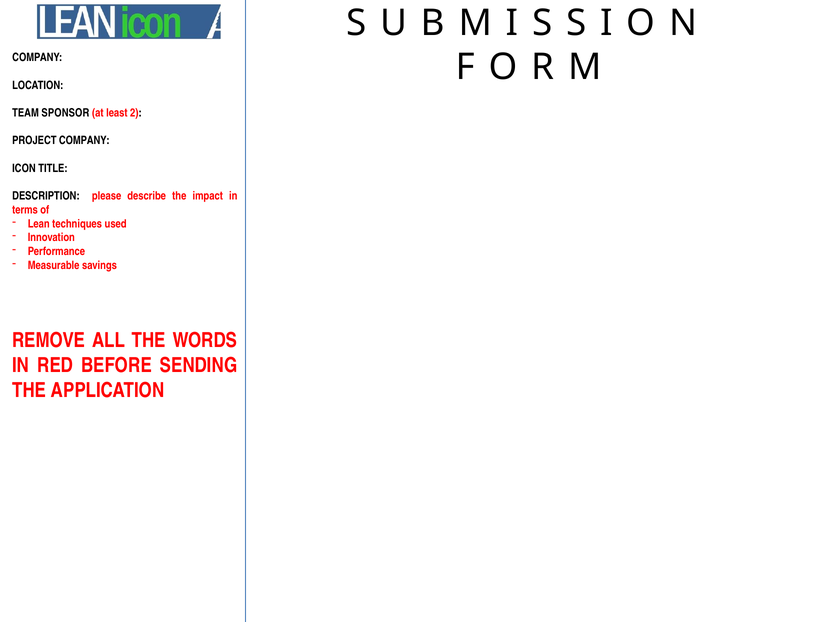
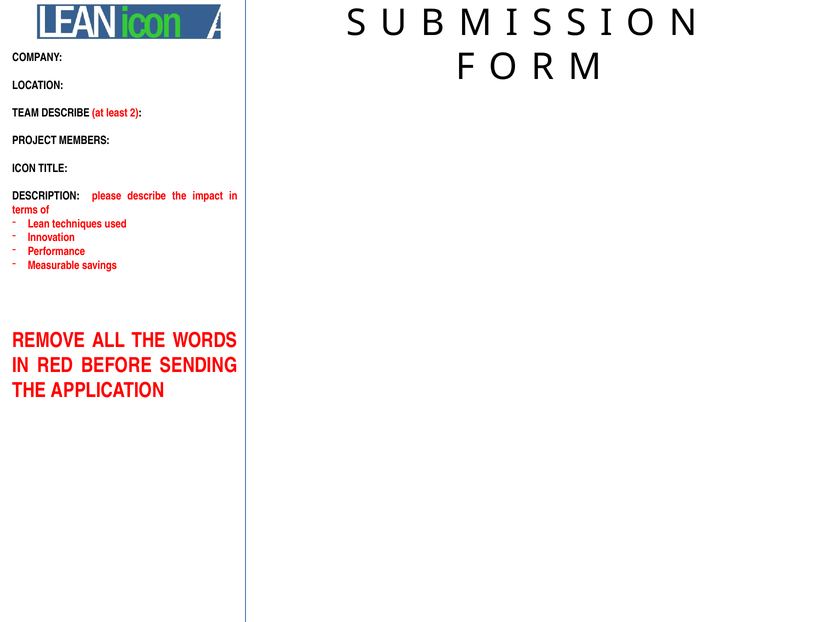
TEAM SPONSOR: SPONSOR -> DESCRIBE (66, 113)
PROJECT COMPANY: COMPANY -> MEMBERS (84, 141)
